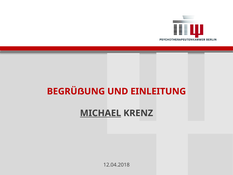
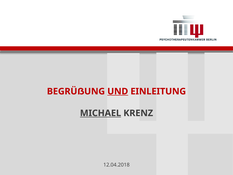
UND underline: none -> present (118, 91)
